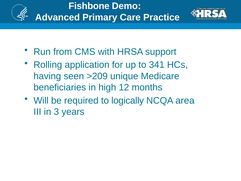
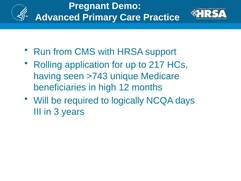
Fishbone: Fishbone -> Pregnant (89, 6)
341: 341 -> 217 (157, 65)
>209: >209 -> >743 (97, 76)
area: area -> days (185, 100)
